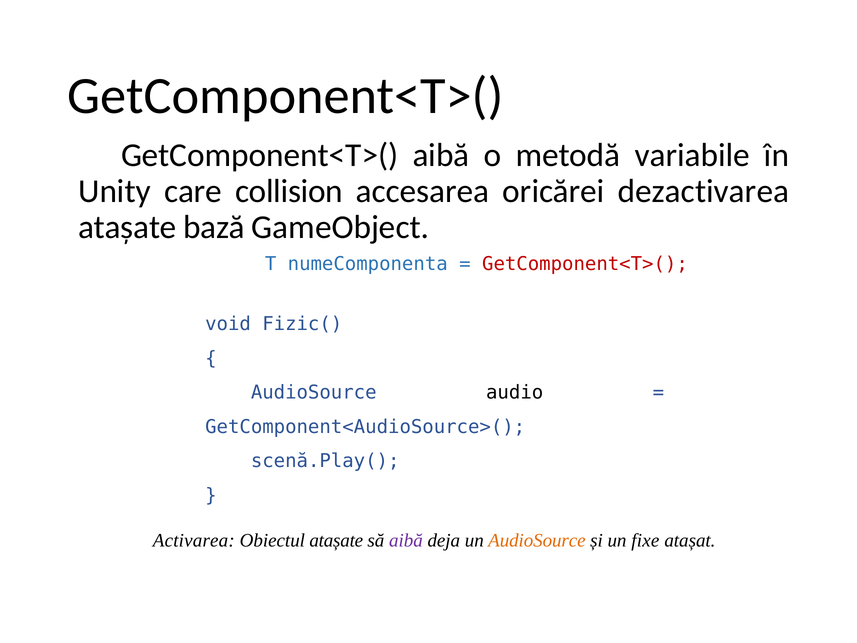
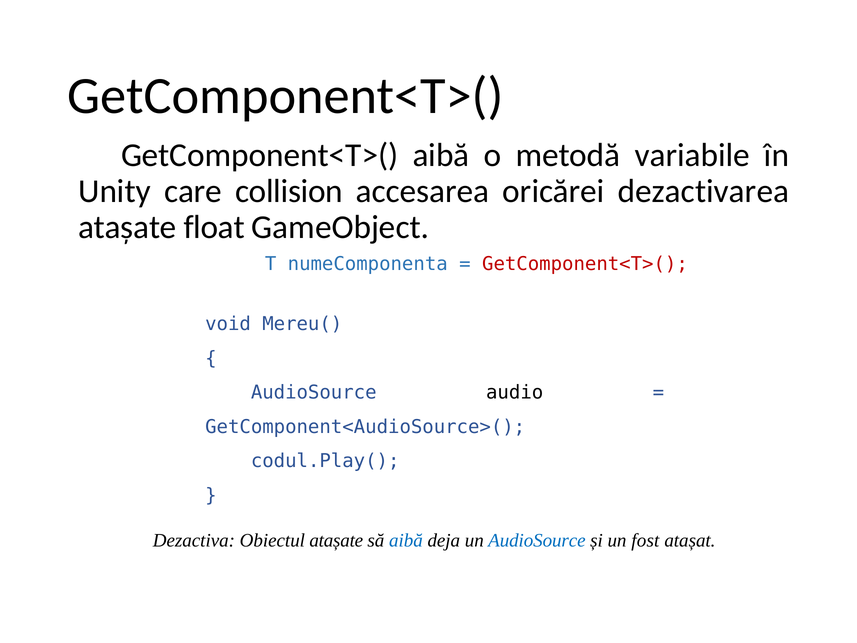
bază: bază -> float (214, 227)
Fizic(: Fizic( -> Mereu( (302, 324)
scenă.Play(: scenă.Play( -> codul.Play( (325, 461)
Activarea: Activarea -> Dezactiva (194, 540)
aibă colour: purple -> blue (406, 540)
AudioSource colour: orange -> blue (537, 540)
fixe: fixe -> fost (645, 540)
